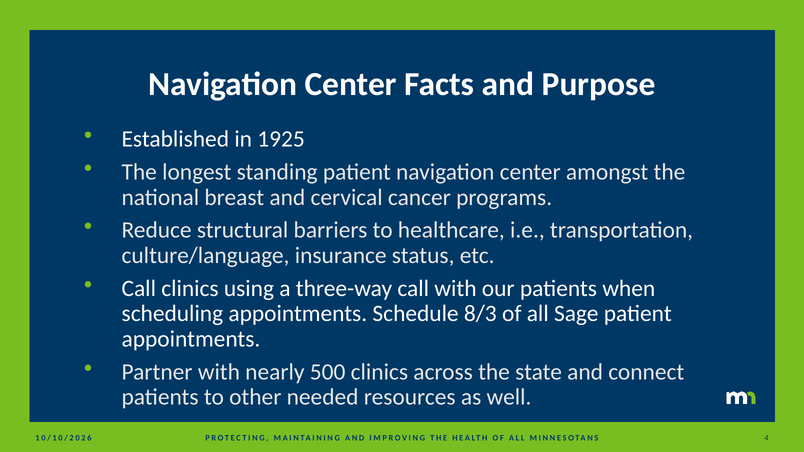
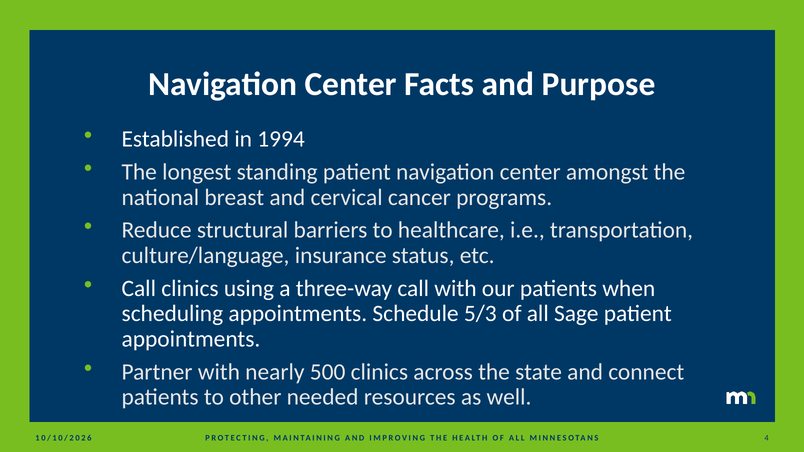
1925: 1925 -> 1994 (281, 139)
8/3: 8/3 -> 5/3 (480, 314)
